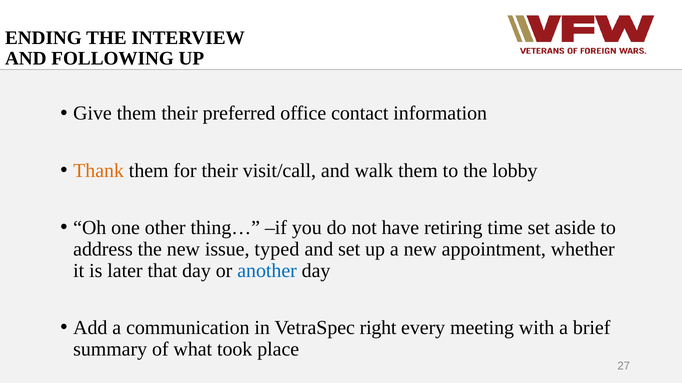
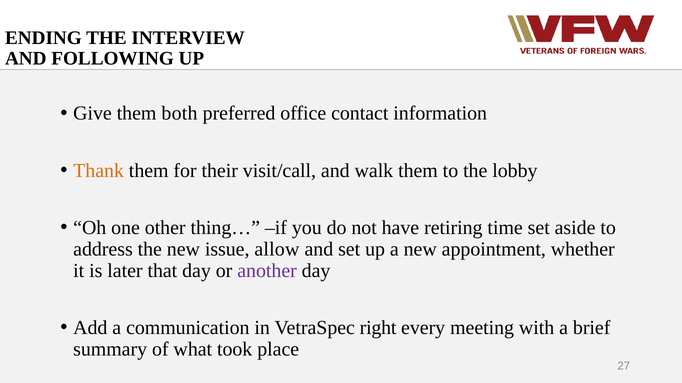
them their: their -> both (179, 114)
typed: typed -> allow (277, 249)
another colour: blue -> purple (267, 271)
